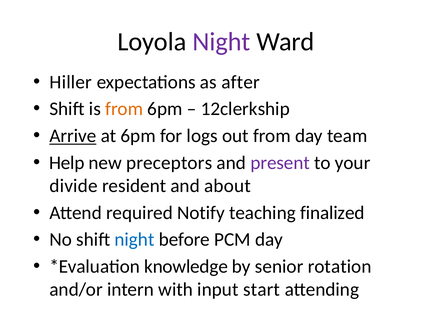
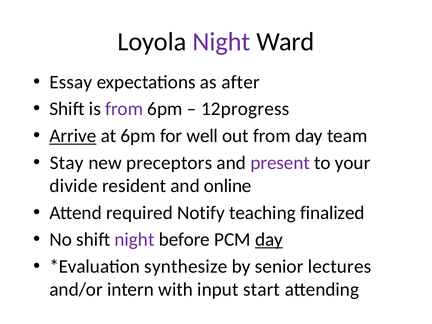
Hiller: Hiller -> Essay (71, 82)
from colour: orange -> purple (124, 109)
12clerkship: 12clerkship -> 12progress (245, 109)
logs: logs -> well (202, 136)
Help: Help -> Stay (67, 163)
about: about -> online (228, 186)
night colour: blue -> purple (134, 240)
day underline: none -> present (269, 240)
knowledge: knowledge -> synthesize (186, 267)
rotation: rotation -> lectures (340, 267)
